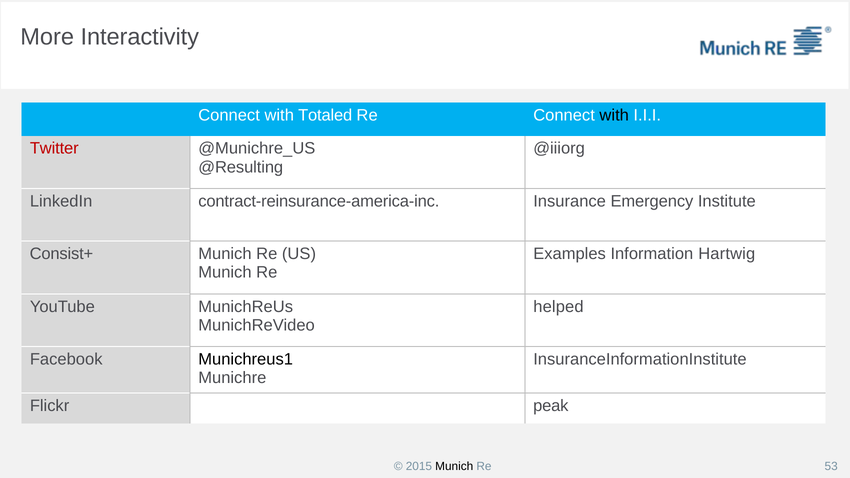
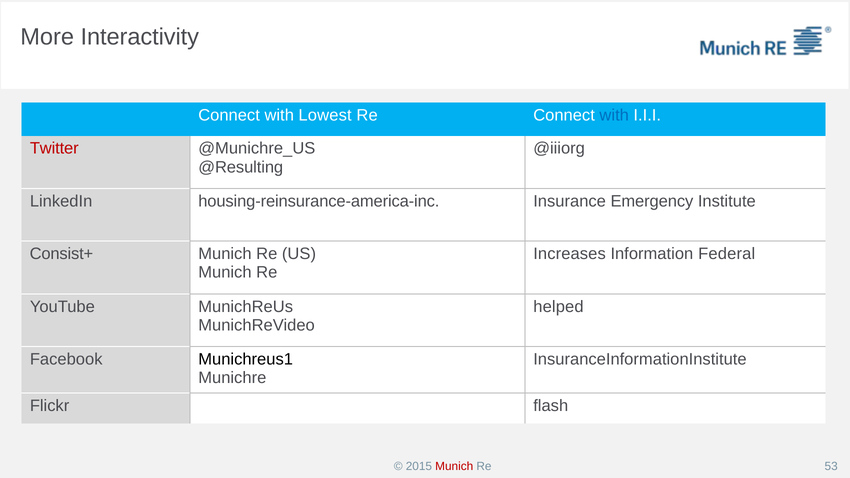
Totaled: Totaled -> Lowest (325, 115)
with colour: black -> blue (614, 115)
contract-reinsurance-america-inc: contract-reinsurance-america-inc -> housing-reinsurance-america-inc (319, 201)
Examples: Examples -> Increases (570, 254)
Hartwig: Hartwig -> Federal (727, 254)
peak: peak -> flash (551, 406)
Munich colour: black -> red (454, 466)
